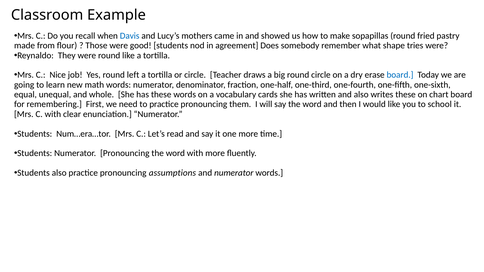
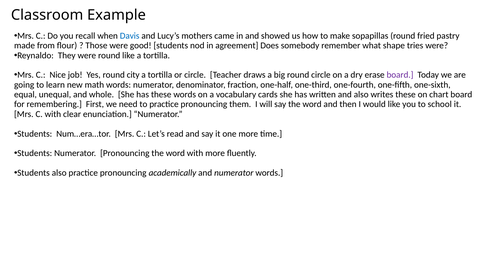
left: left -> city (133, 75)
board colour: blue -> purple (400, 75)
assumptions: assumptions -> academically (172, 173)
